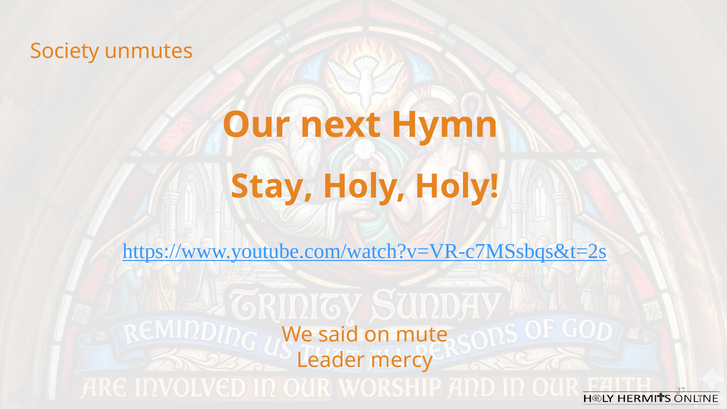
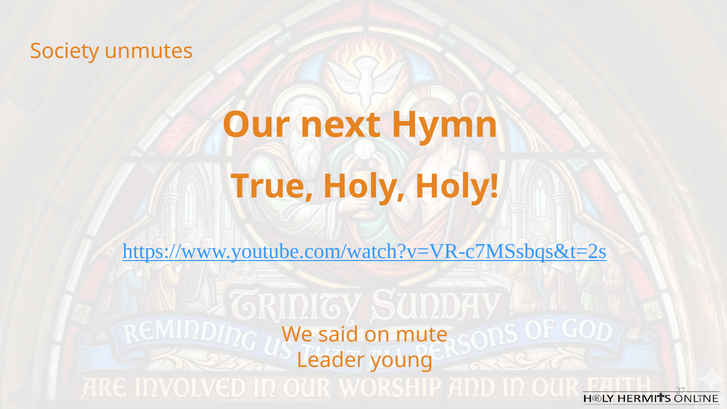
Stay: Stay -> True (272, 186)
mercy: mercy -> young (402, 360)
